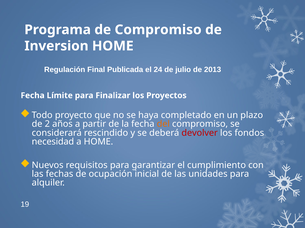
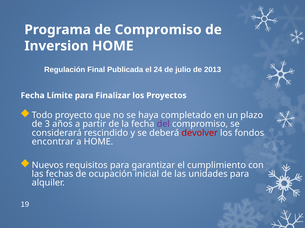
2: 2 -> 3 (47, 124)
del colour: orange -> purple (163, 124)
necesidad: necesidad -> encontrar (53, 142)
